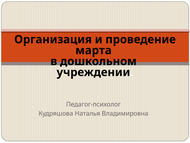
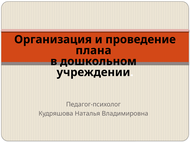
марта: марта -> плана (93, 50)
